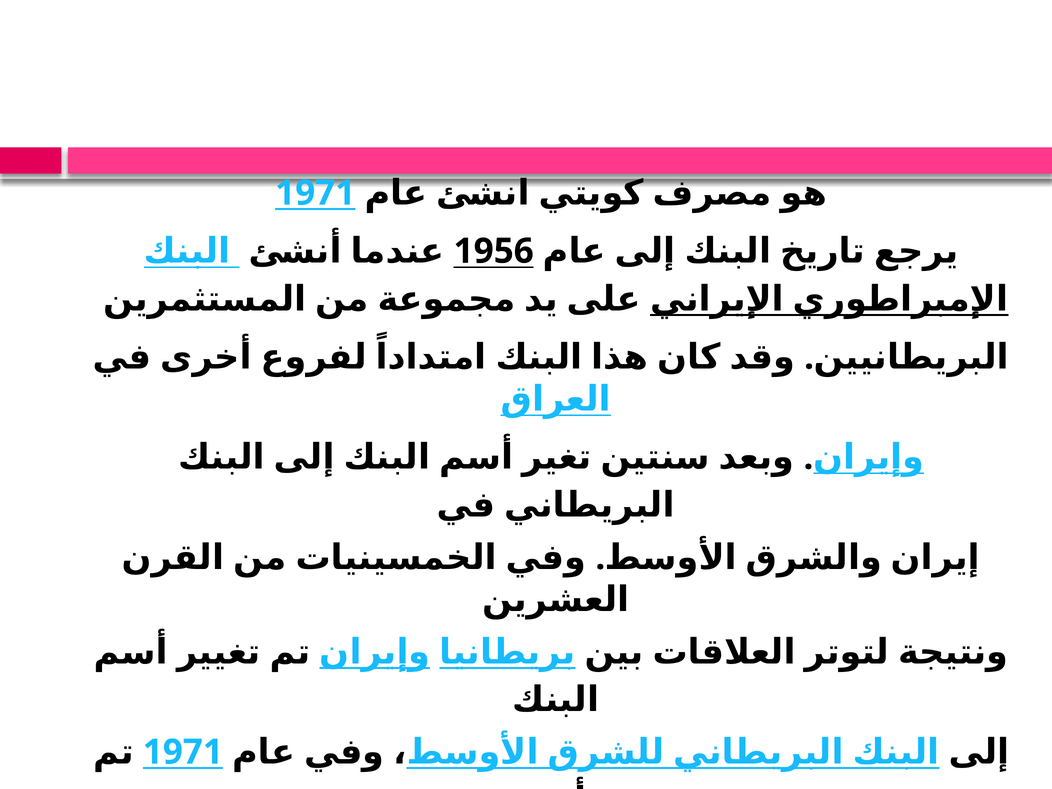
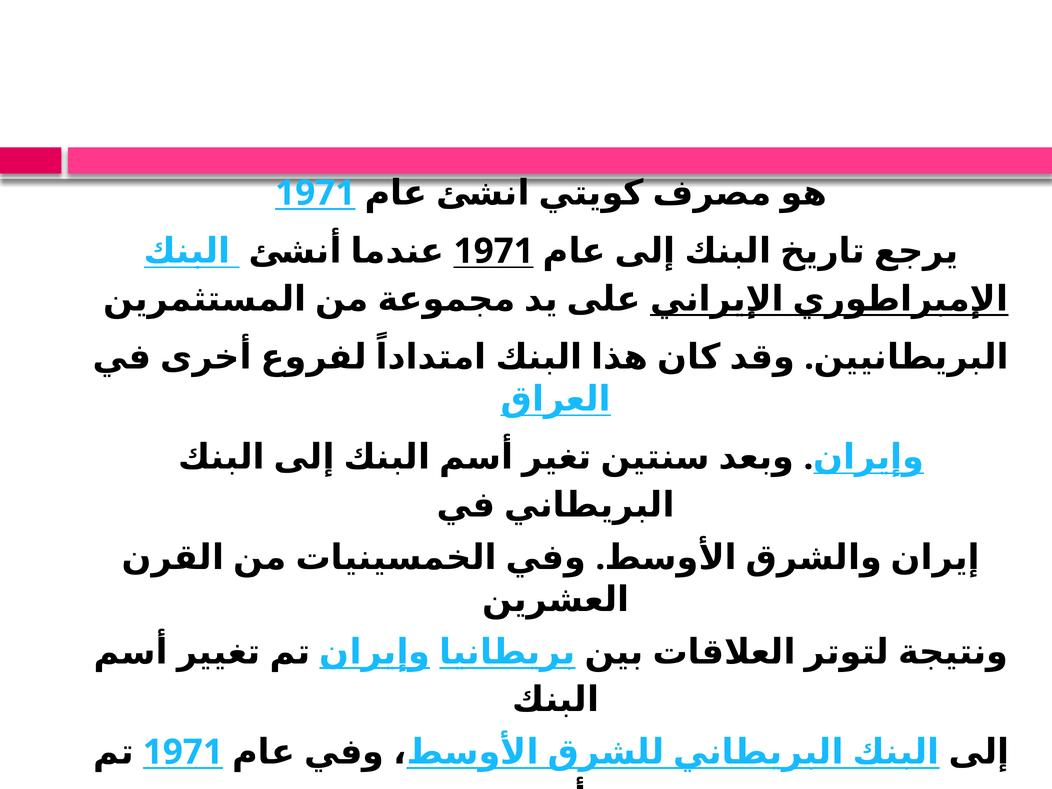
1956: 1956 -> 1971 (494, 251)
